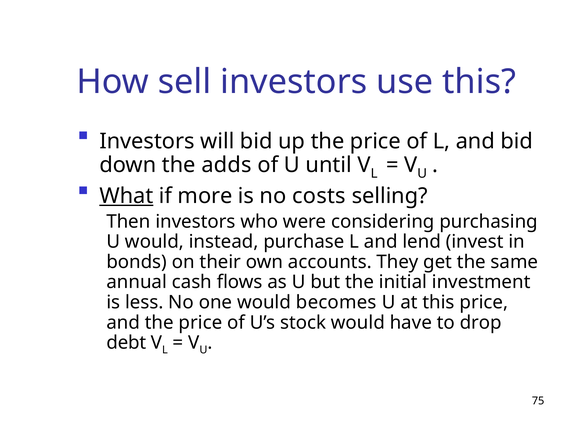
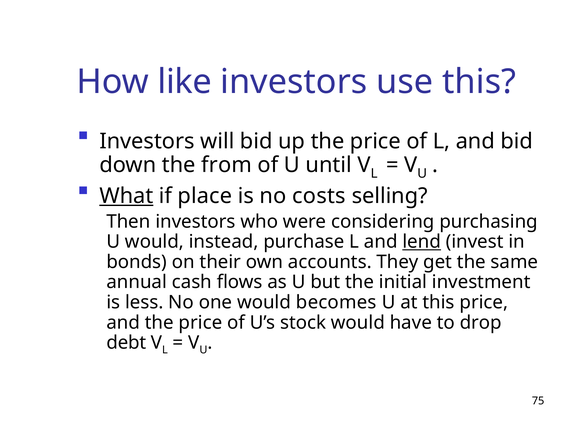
sell: sell -> like (185, 82)
adds: adds -> from (227, 165)
more: more -> place (205, 196)
lend underline: none -> present (422, 242)
